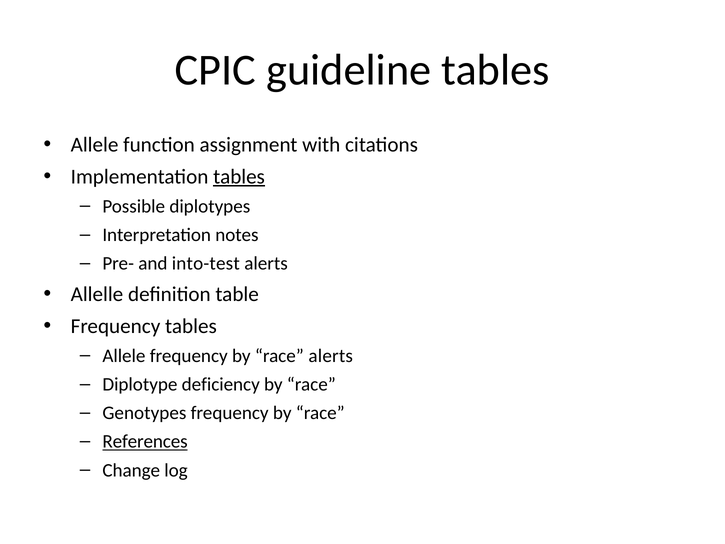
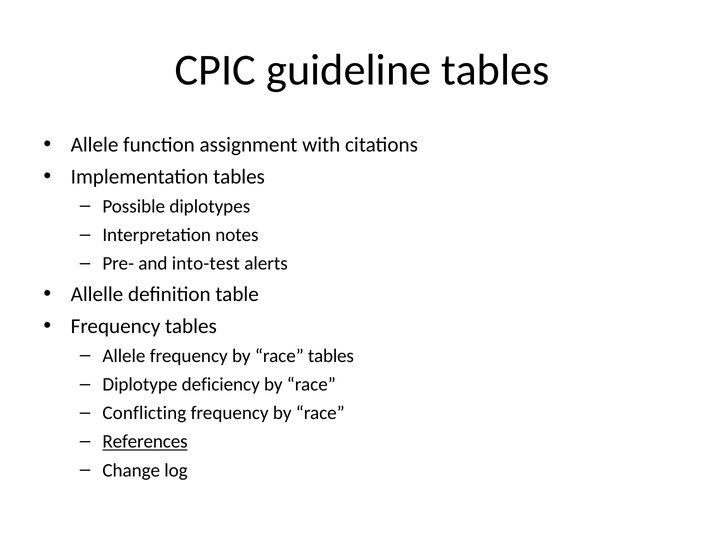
tables underline: present -> none (239, 176)
race alerts: alerts -> tables (331, 356)
Genotypes: Genotypes -> Conflicting (144, 413)
